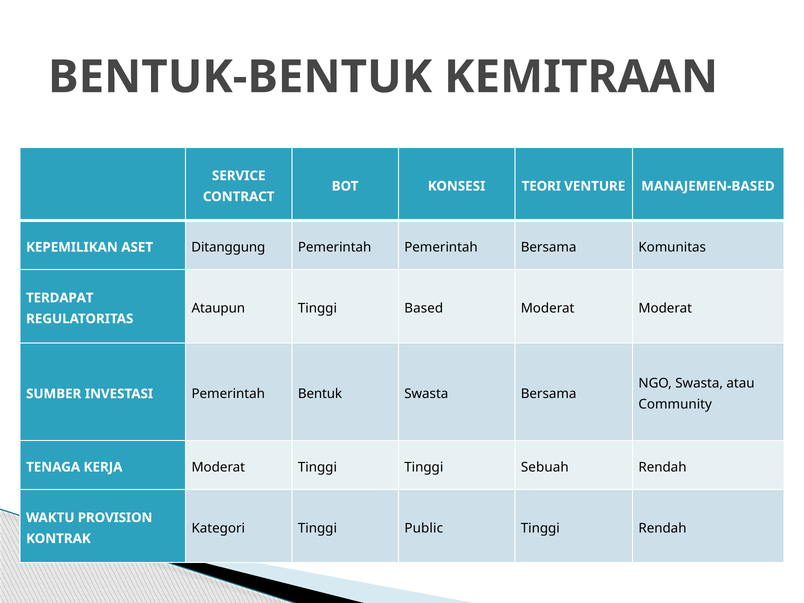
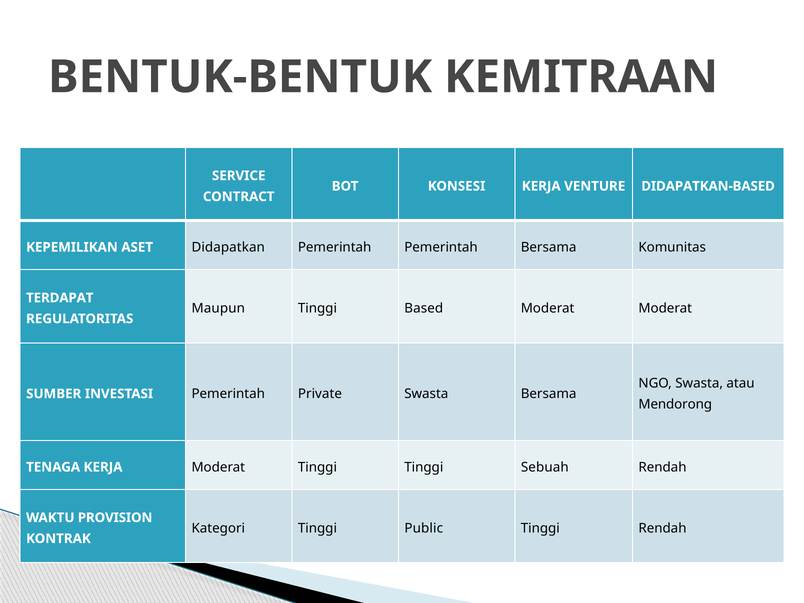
KONSESI TEORI: TEORI -> KERJA (541, 186)
MANAJEMEN-BASED: MANAJEMEN-BASED -> DIDAPATKAN-BASED (708, 186)
Ditanggung: Ditanggung -> Didapatkan (228, 247)
Ataupun: Ataupun -> Maupun (218, 308)
Bentuk: Bentuk -> Private (320, 394)
Community: Community -> Mendorong (675, 404)
